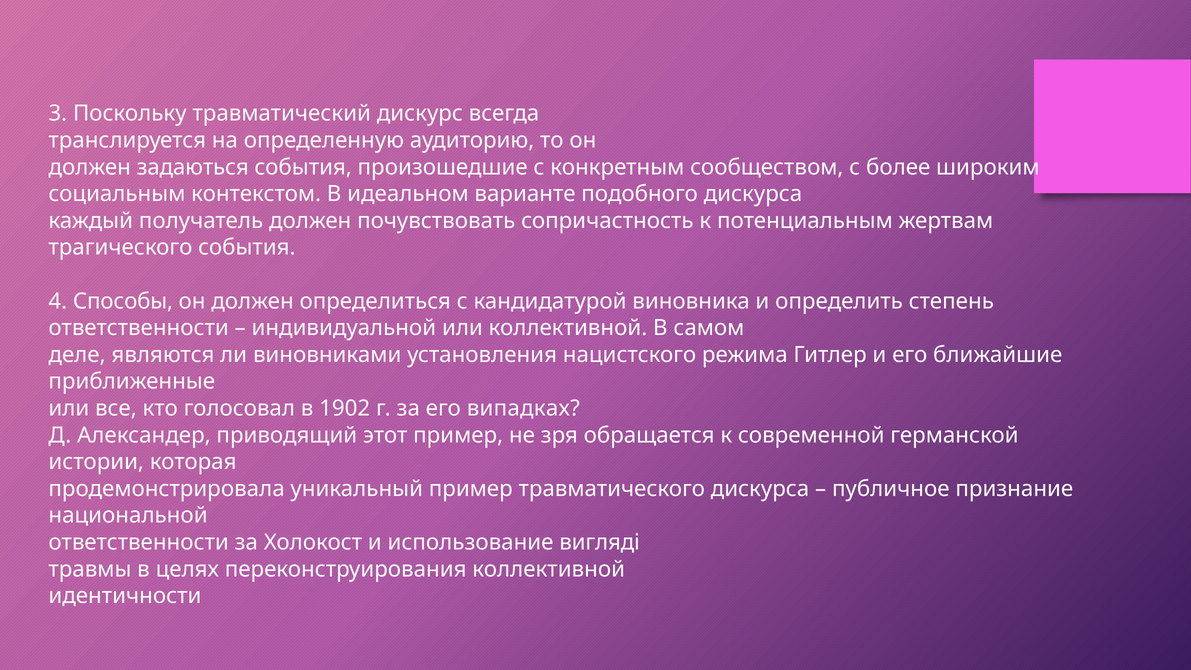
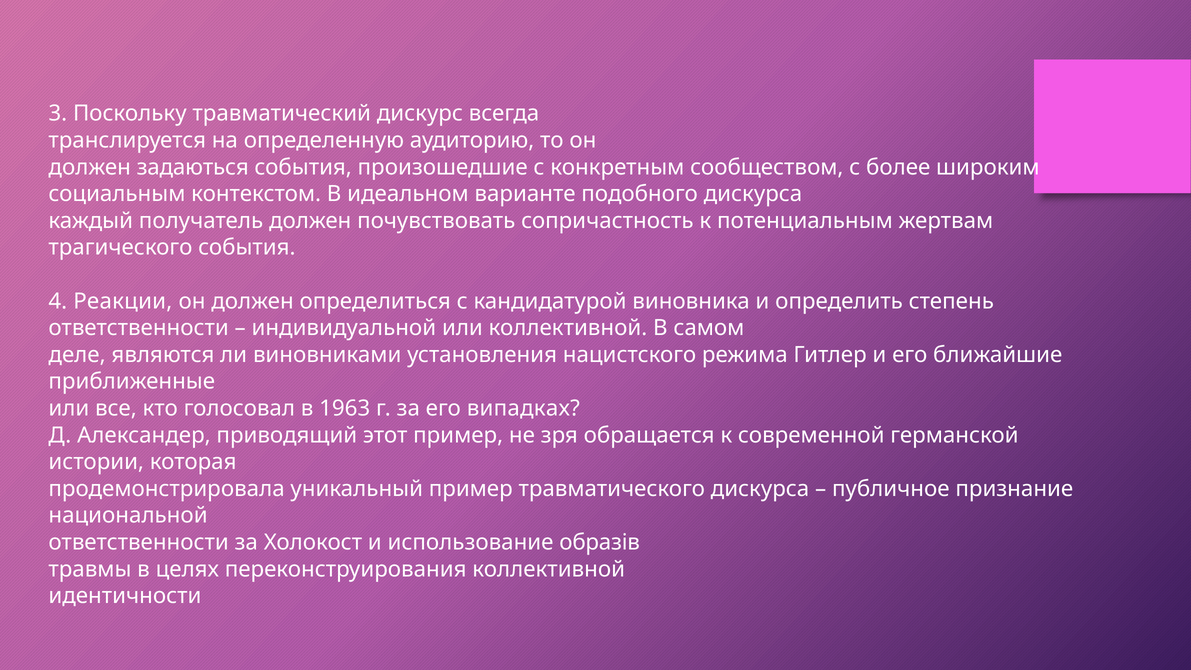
Способы: Способы -> Реакции (123, 301)
1902: 1902 -> 1963 (345, 408)
вигляді: вигляді -> образів (600, 542)
